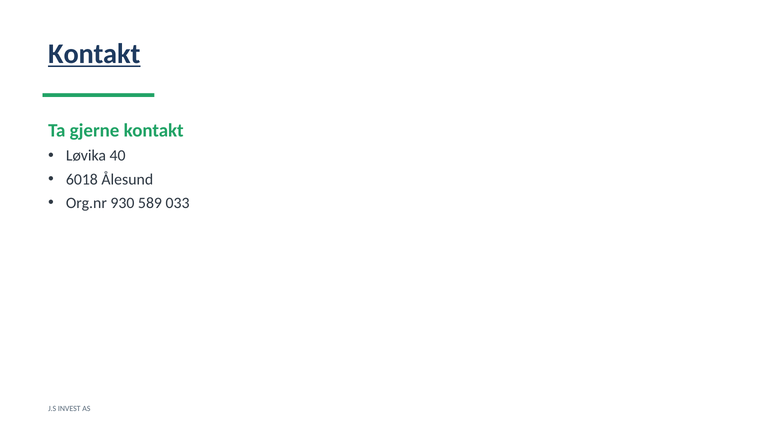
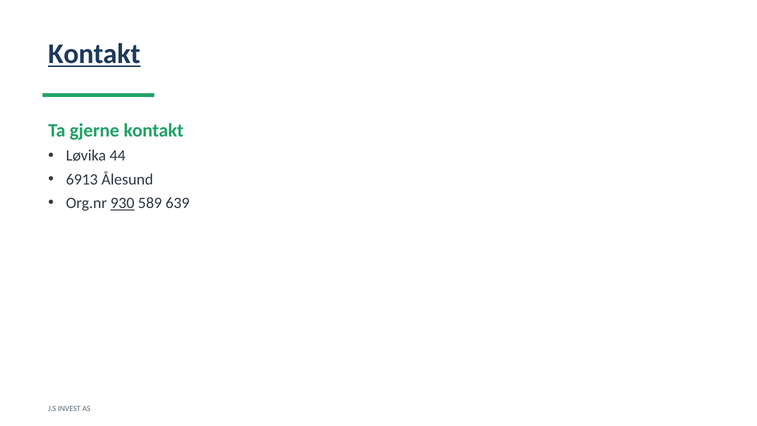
40: 40 -> 44 (118, 156)
6018: 6018 -> 6913 (82, 179)
930 underline: none -> present (122, 203)
033: 033 -> 639 (178, 203)
